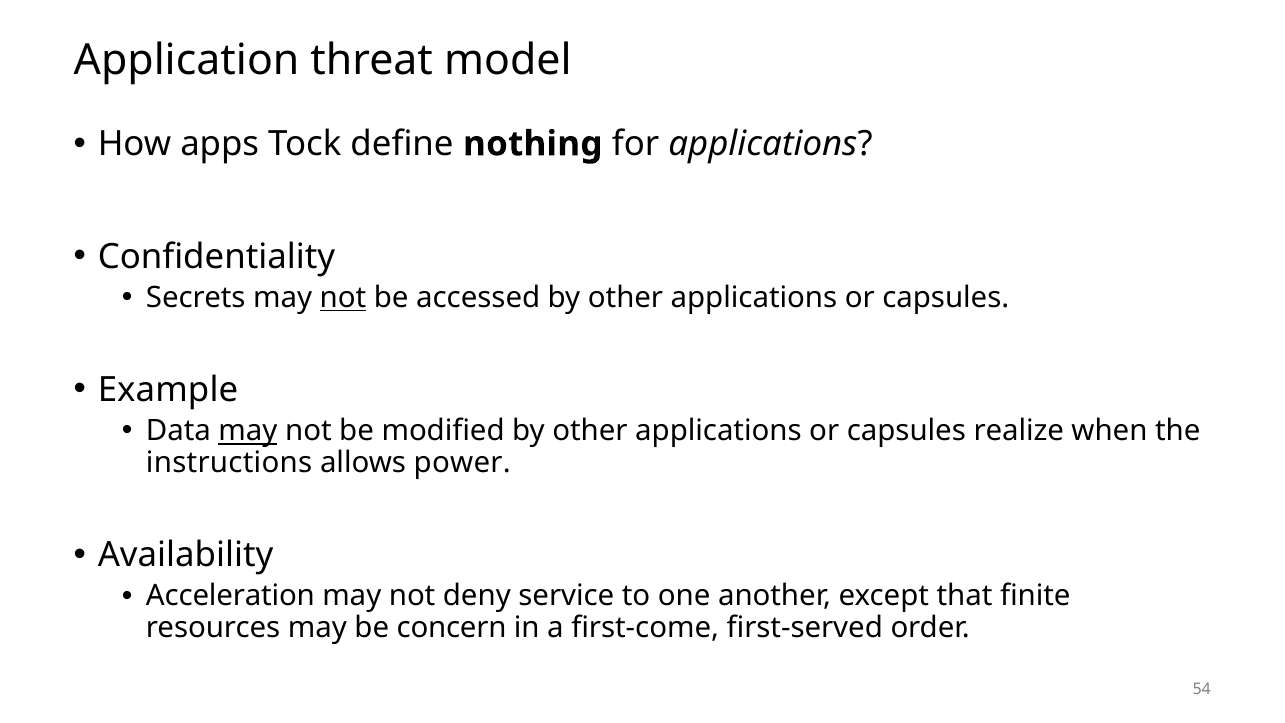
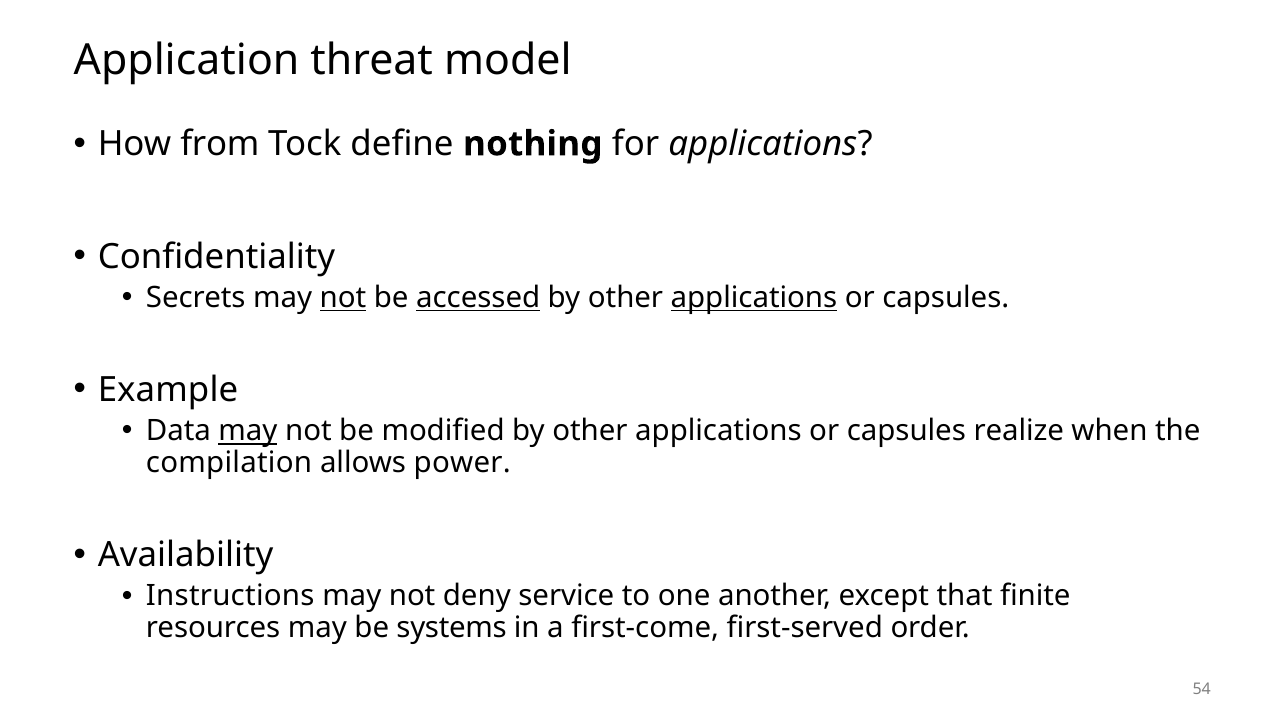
apps: apps -> from (220, 144)
accessed underline: none -> present (478, 298)
applications underline: none -> present (754, 298)
instructions: instructions -> compilation (229, 463)
Acceleration: Acceleration -> Instructions (230, 596)
concern: concern -> systems (452, 628)
